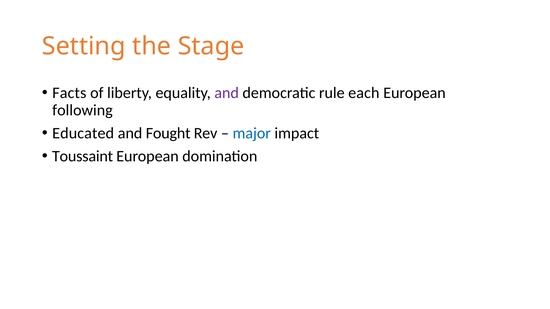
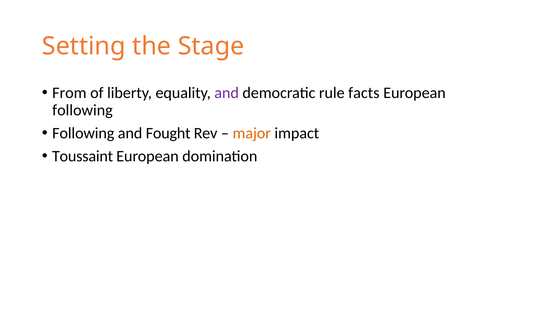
Facts: Facts -> From (69, 93)
each: each -> facts (364, 93)
Educated: Educated -> Following (83, 133)
major colour: blue -> orange (252, 133)
